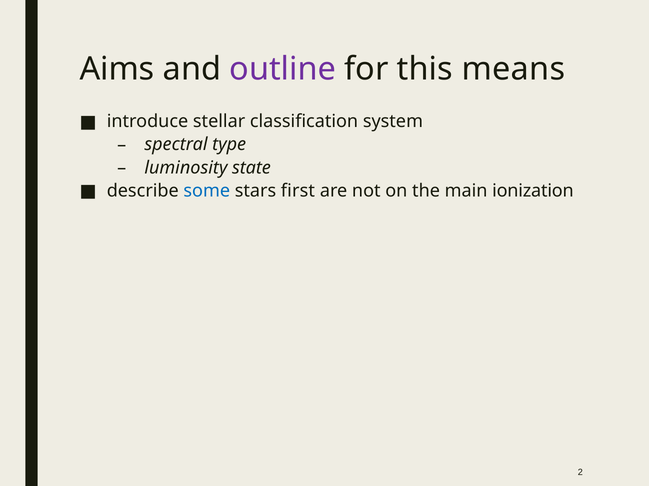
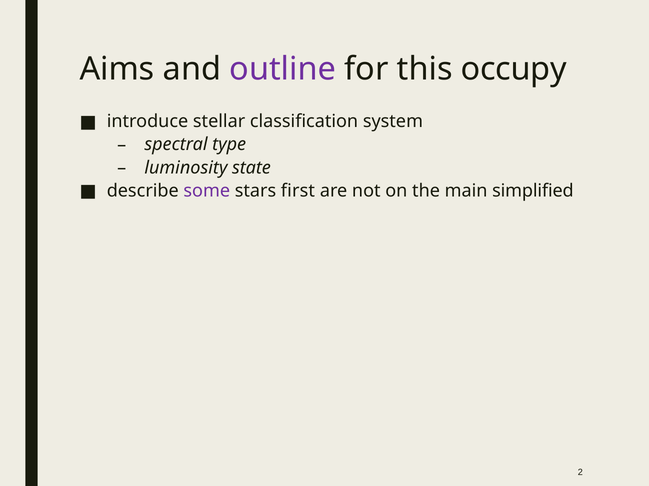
means: means -> occupy (514, 69)
some colour: blue -> purple (207, 191)
ionization: ionization -> simplified (533, 191)
